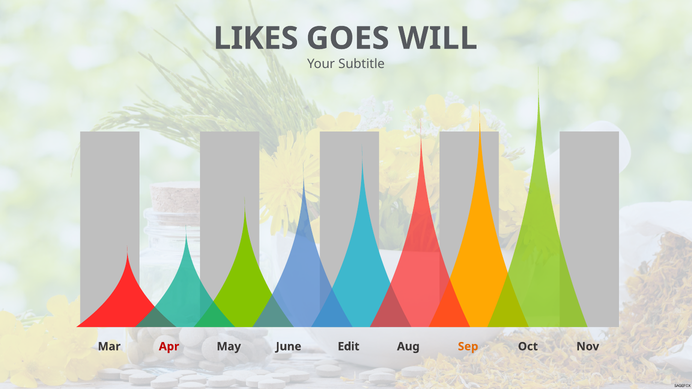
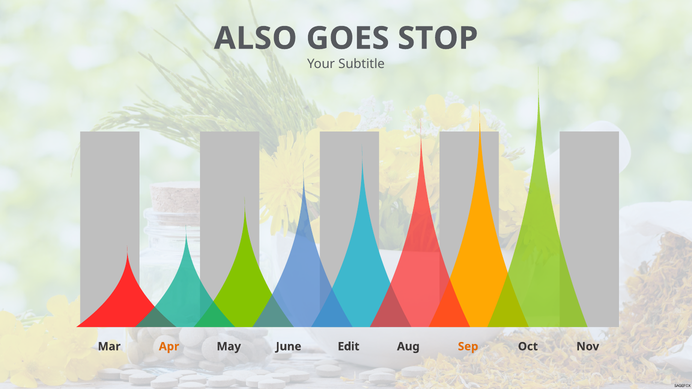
LIKES: LIKES -> ALSO (256, 38)
WILL: WILL -> STOP (438, 38)
Apr colour: red -> orange (169, 347)
